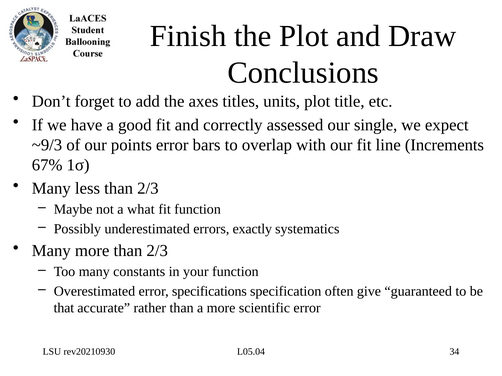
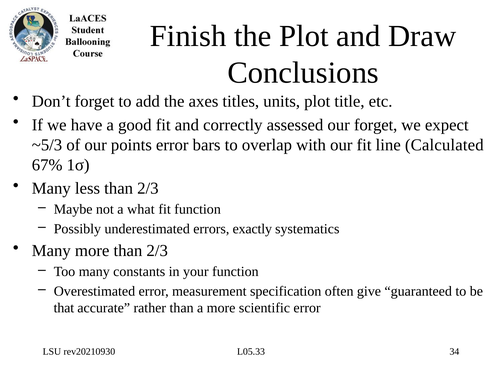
our single: single -> forget (376, 125)
~9/3: ~9/3 -> ~5/3 (47, 145)
Increments: Increments -> Calculated (444, 145)
specifications: specifications -> measurement (209, 292)
L05.04: L05.04 -> L05.33 (251, 352)
